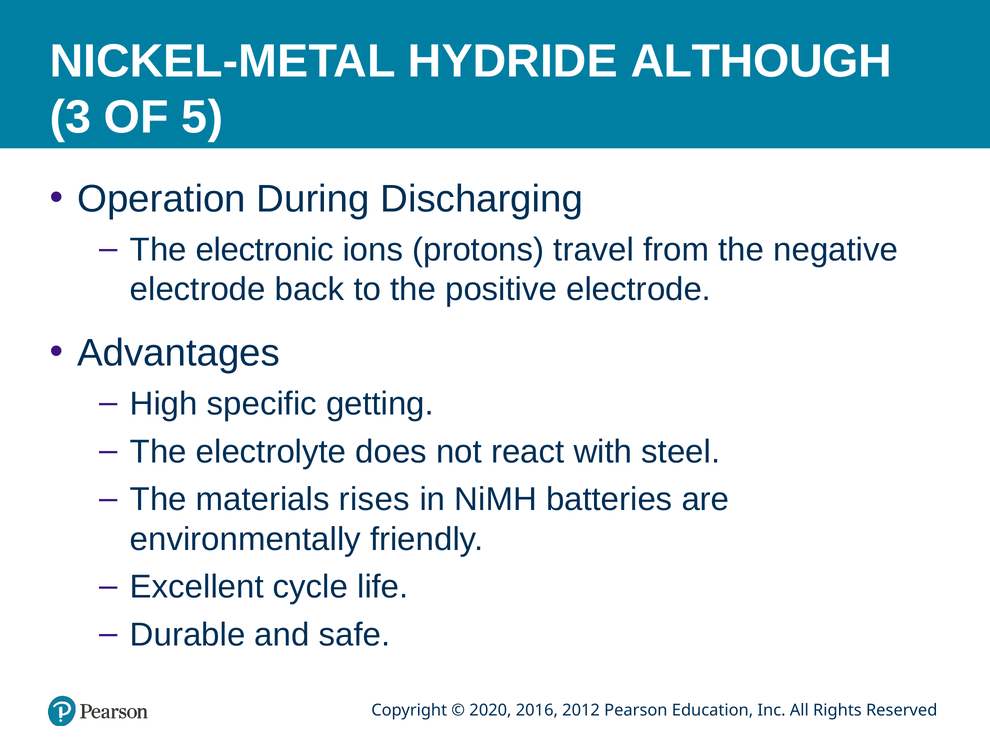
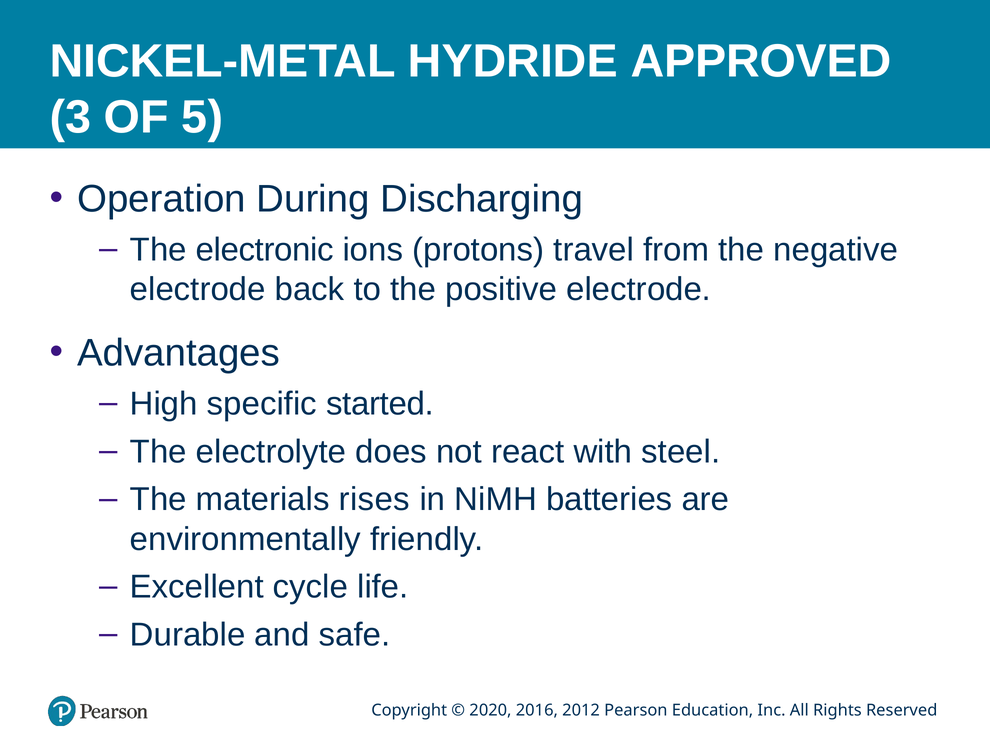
ALTHOUGH: ALTHOUGH -> APPROVED (761, 61)
getting: getting -> started (380, 404)
